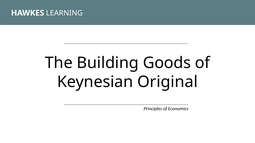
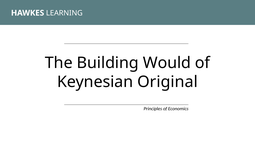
Goods: Goods -> Would (167, 63)
